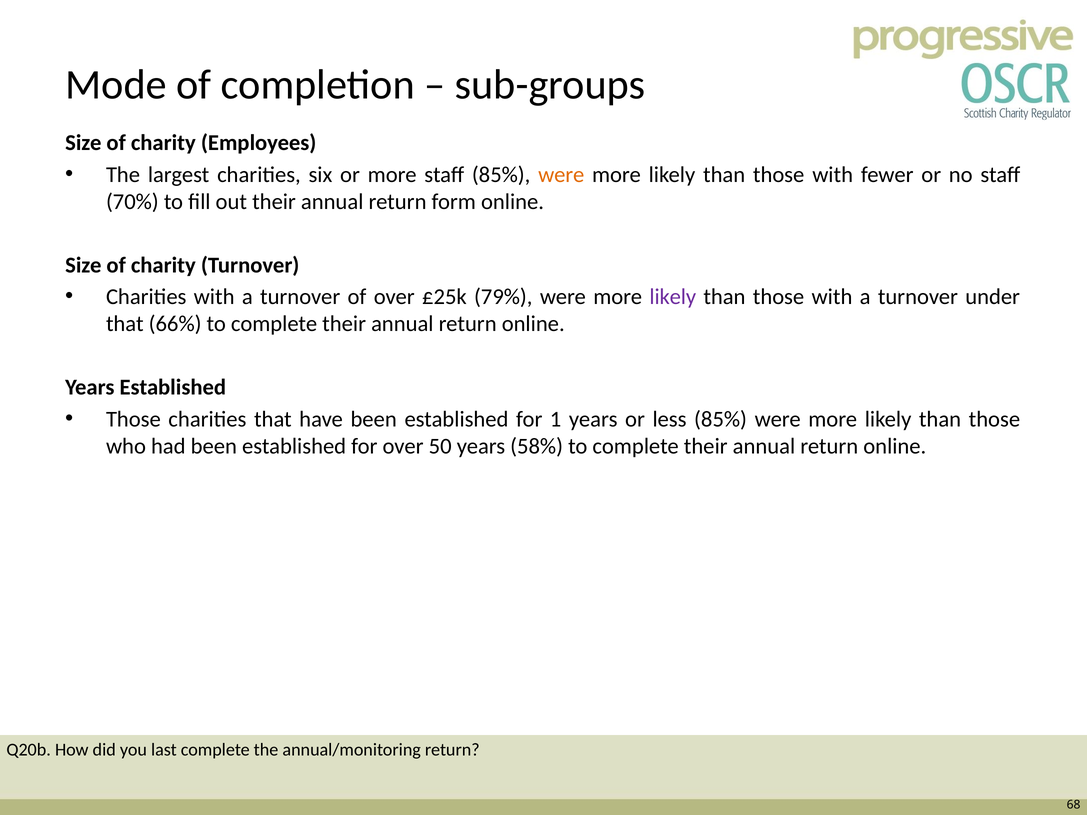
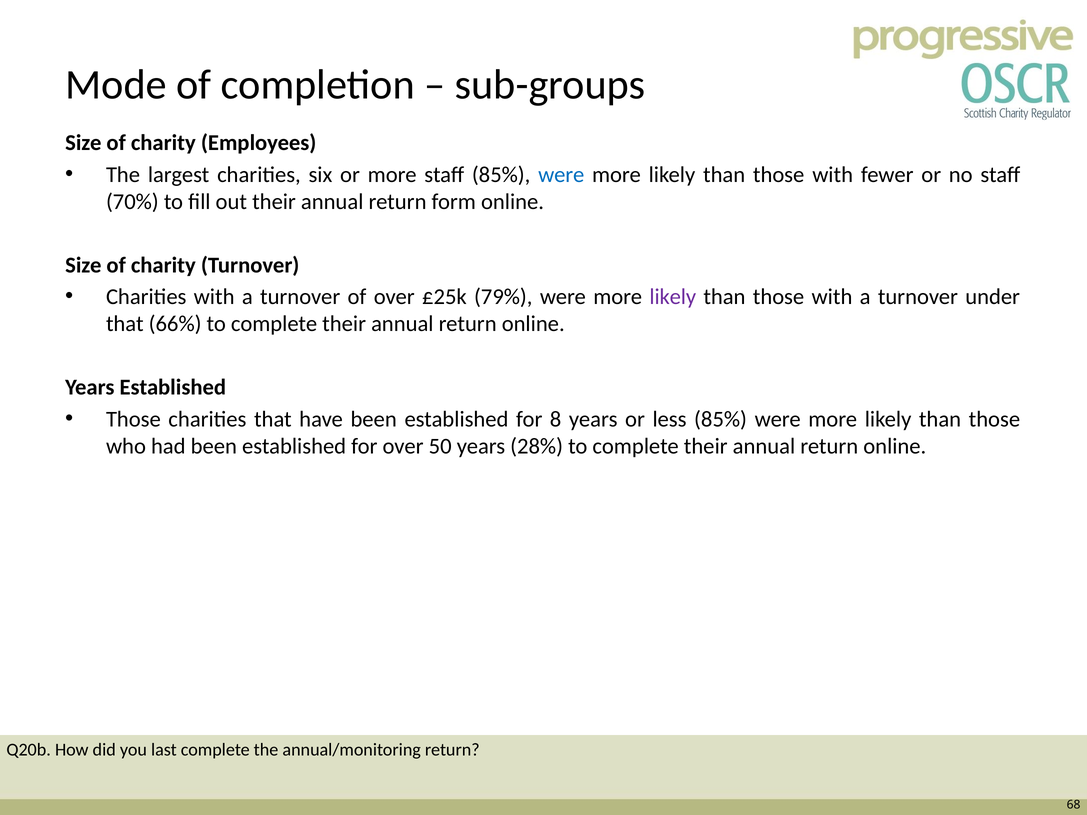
were colour: orange -> blue (561, 175)
1: 1 -> 8 (556, 419)
58%: 58% -> 28% (537, 446)
